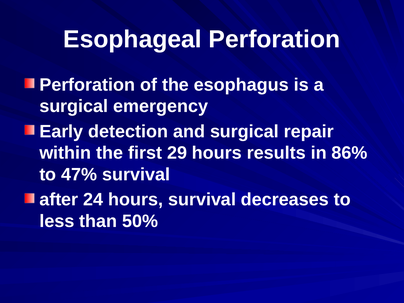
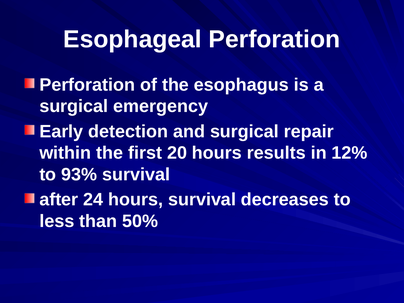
29: 29 -> 20 (177, 153)
86%: 86% -> 12% (350, 153)
47%: 47% -> 93% (79, 175)
